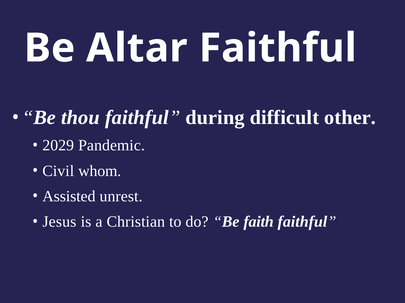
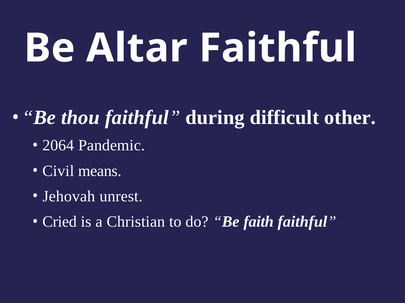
2029: 2029 -> 2064 (58, 146)
whom: whom -> means (100, 171)
Assisted: Assisted -> Jehovah (69, 197)
Jesus: Jesus -> Cried (60, 222)
